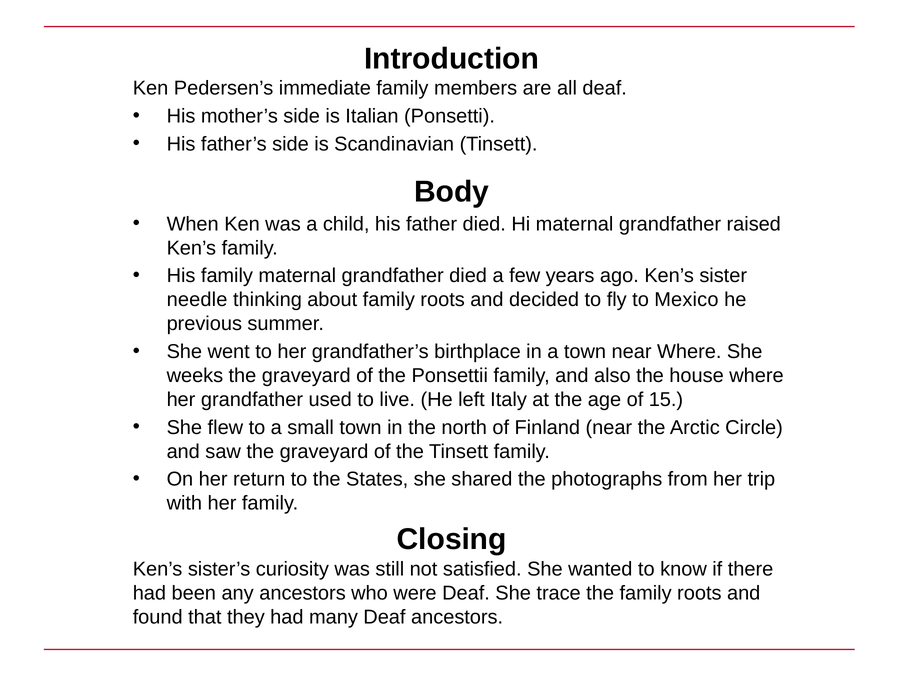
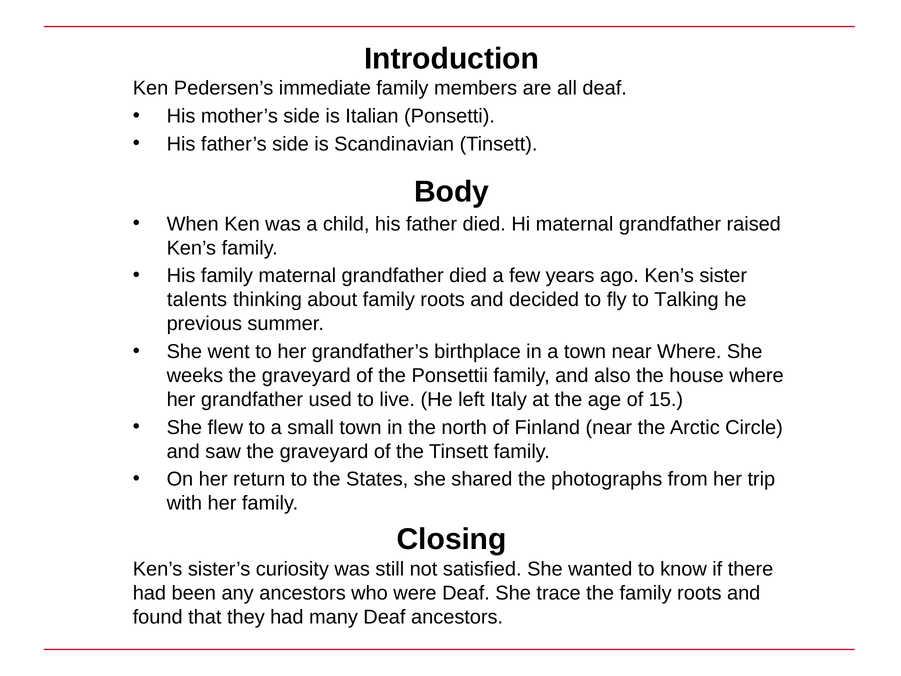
needle: needle -> talents (197, 300)
Mexico: Mexico -> Talking (686, 300)
